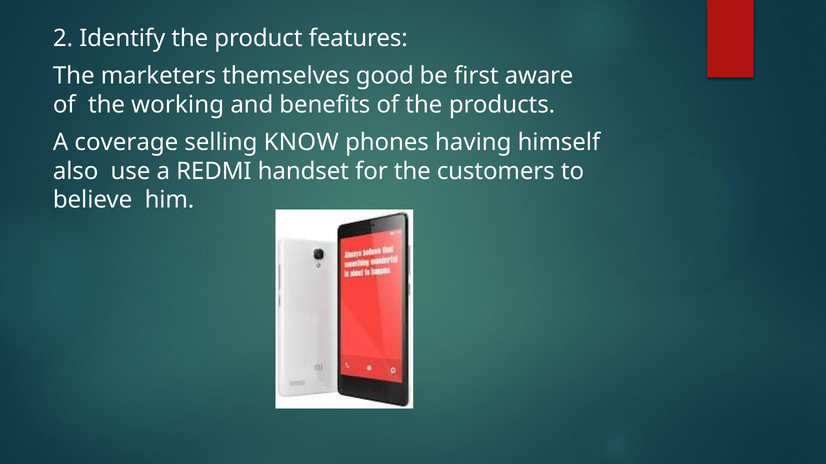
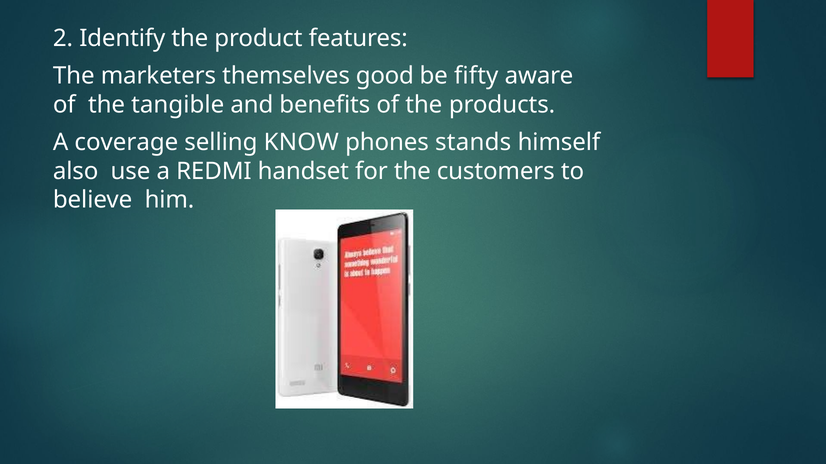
first: first -> fifty (476, 76)
working: working -> tangible (178, 105)
having: having -> stands (473, 142)
